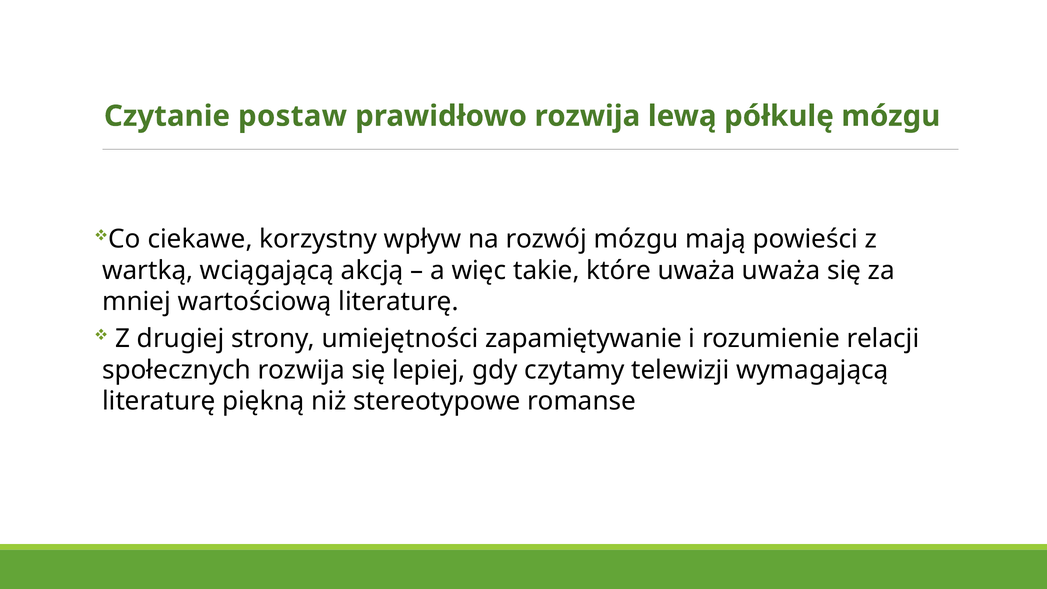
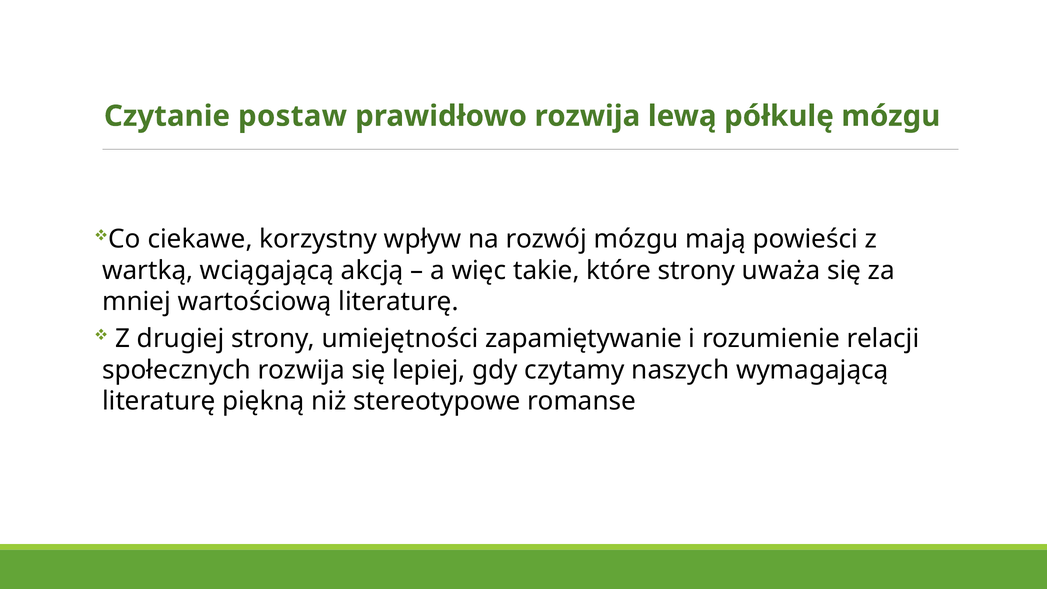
które uważa: uważa -> strony (696, 270)
telewizji: telewizji -> naszych (680, 370)
